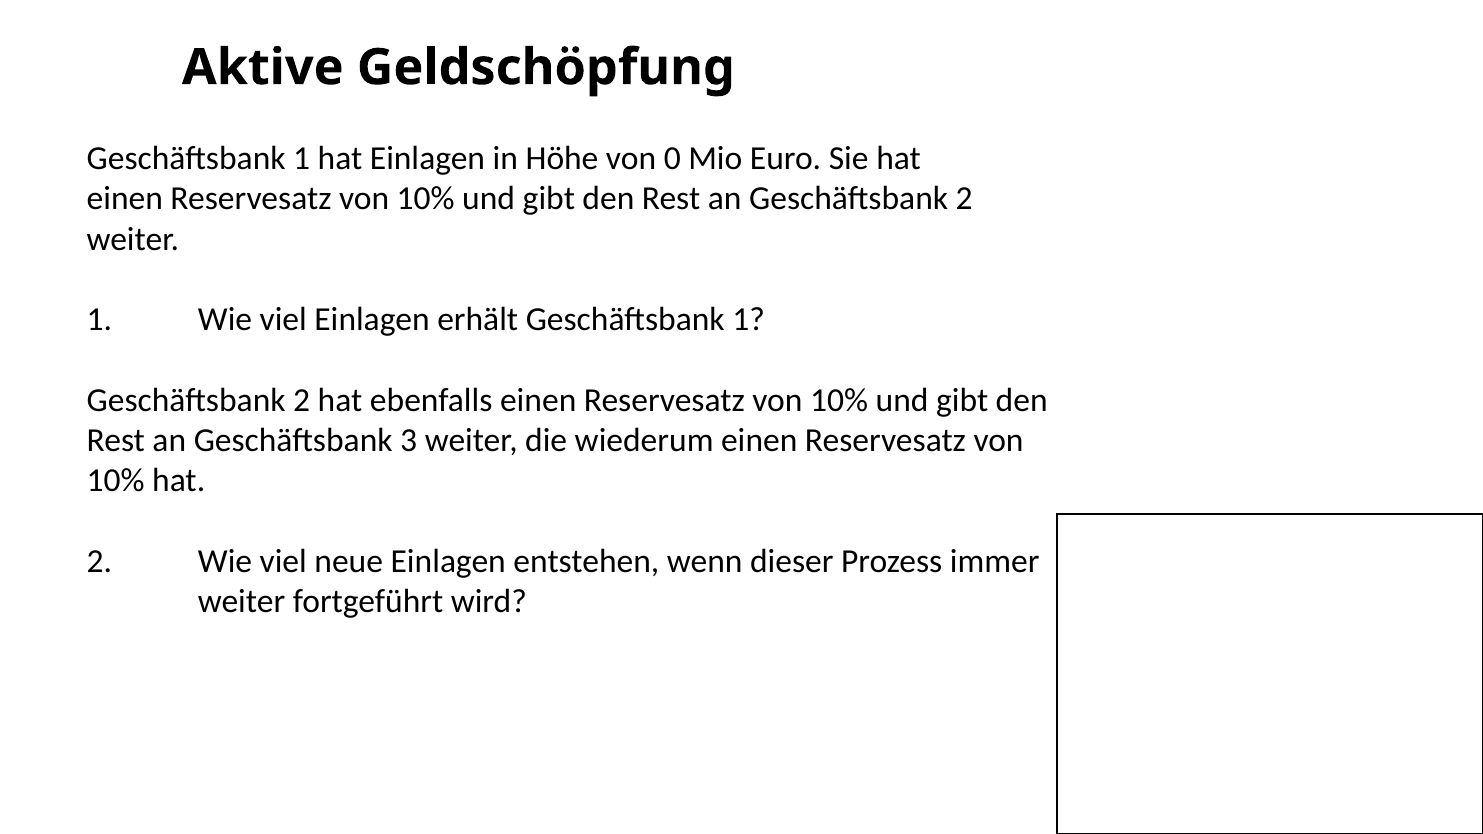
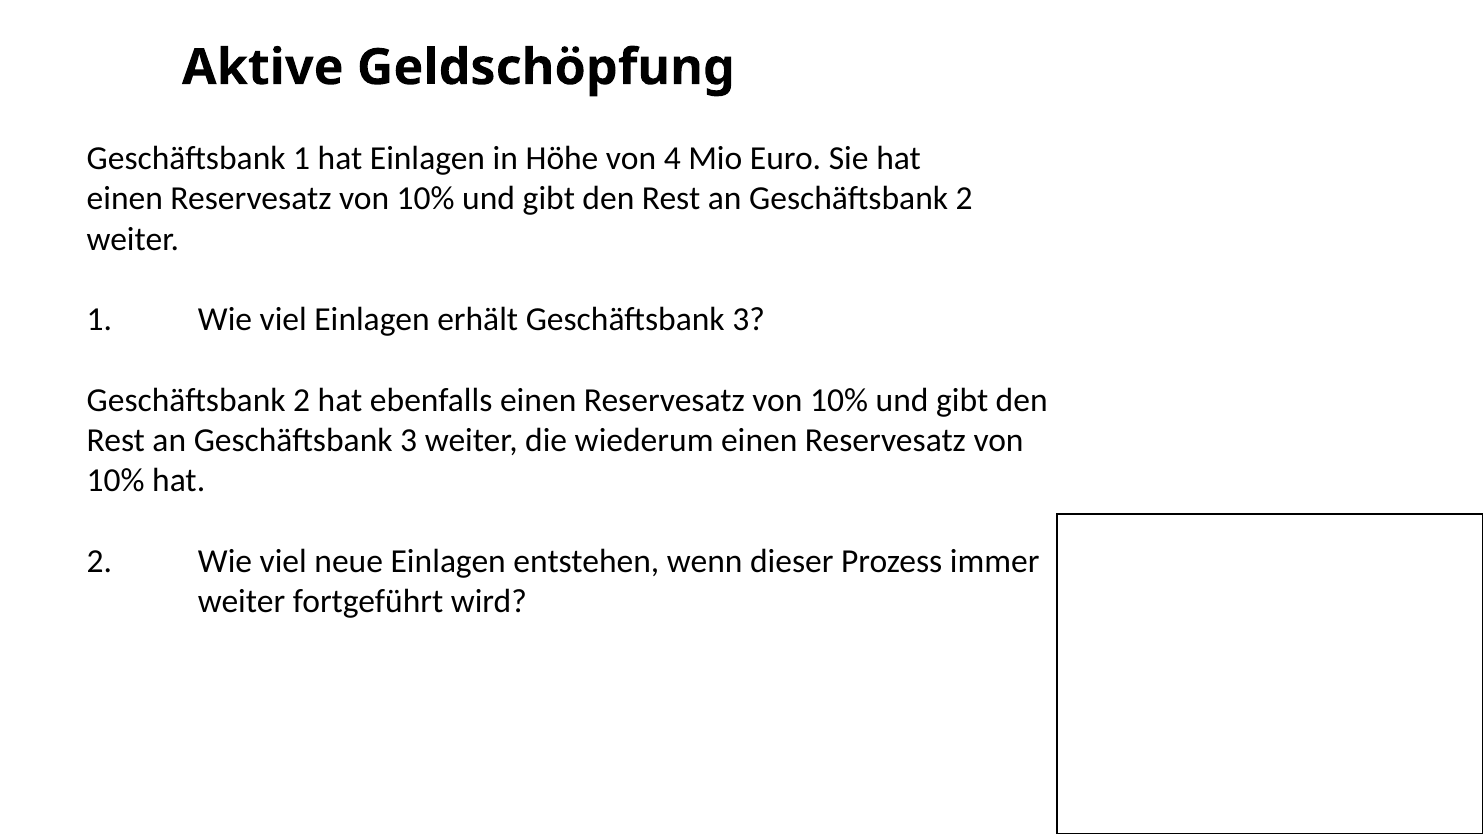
0: 0 -> 4 (672, 159)
erhält Geschäftsbank 1: 1 -> 3 (749, 320)
